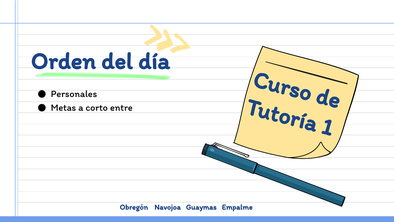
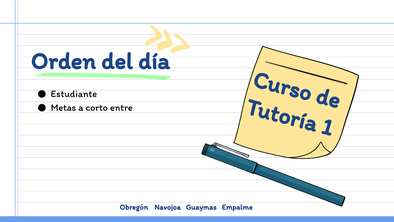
Personales: Personales -> Estudiante (74, 94)
